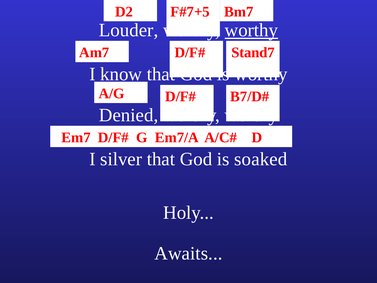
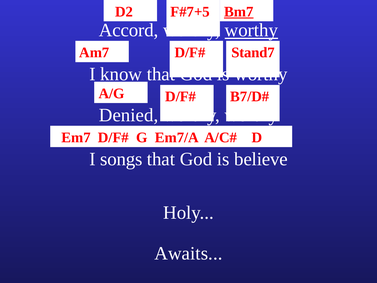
Bm7 underline: none -> present (239, 12)
Louder: Louder -> Accord (129, 30)
silver: silver -> songs (121, 159)
soaked: soaked -> believe (261, 159)
